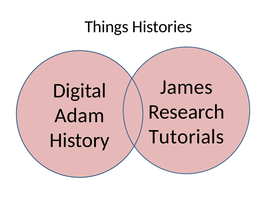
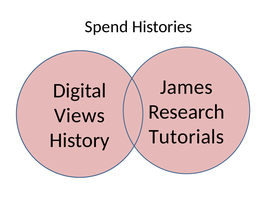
Things: Things -> Spend (106, 27)
Adam: Adam -> Views (79, 116)
